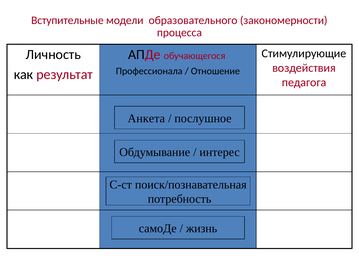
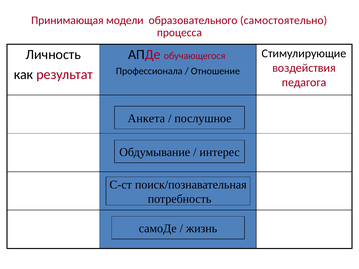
Вступительные: Вступительные -> Принимающая (67, 20)
закономерности: закономерности -> самостоятельно (284, 20)
